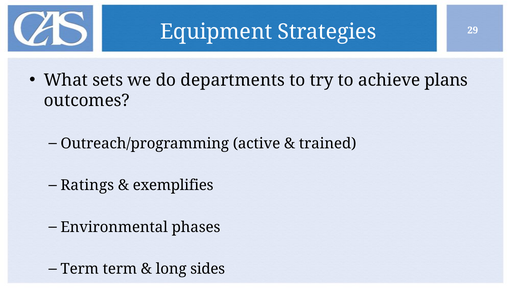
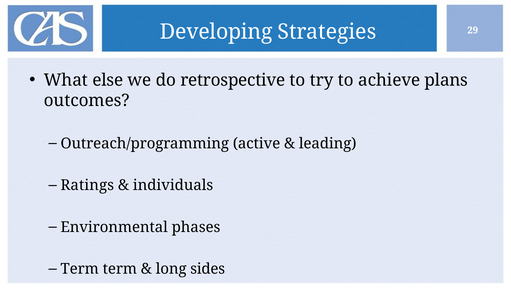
Equipment: Equipment -> Developing (216, 32)
sets: sets -> else (108, 80)
departments: departments -> retrospective (233, 80)
trained: trained -> leading (328, 143)
exemplifies: exemplifies -> individuals (173, 185)
